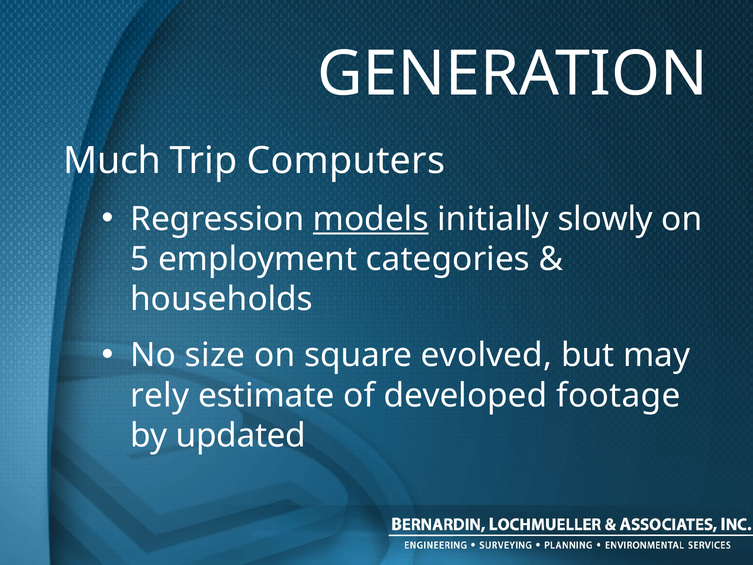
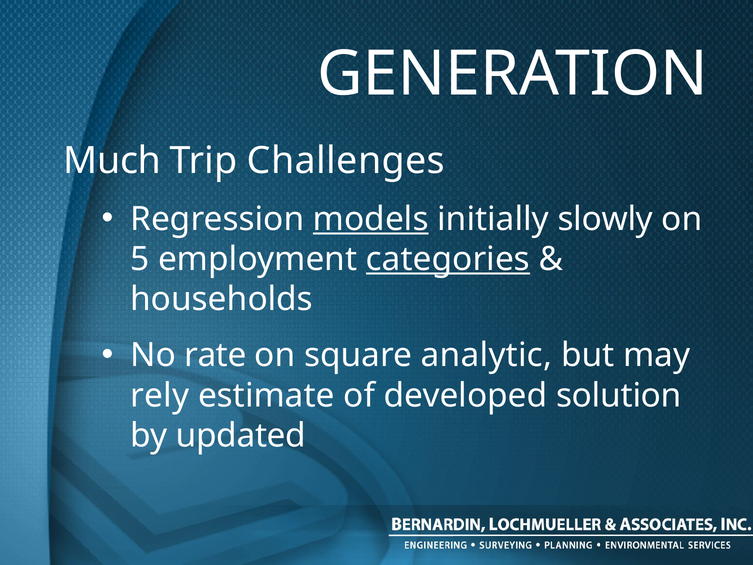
Computers: Computers -> Challenges (346, 161)
categories underline: none -> present (448, 259)
size: size -> rate (215, 355)
evolved: evolved -> analytic (487, 355)
footage: footage -> solution (619, 395)
